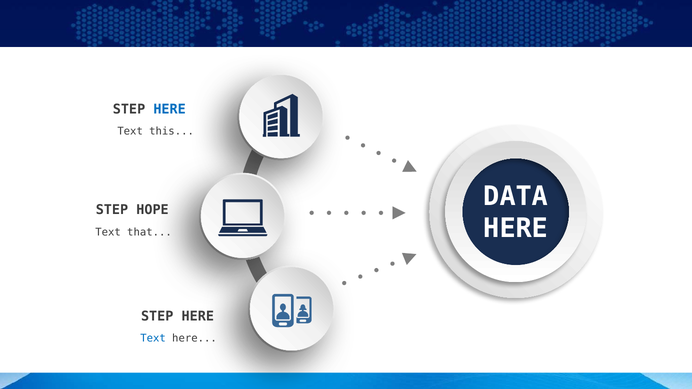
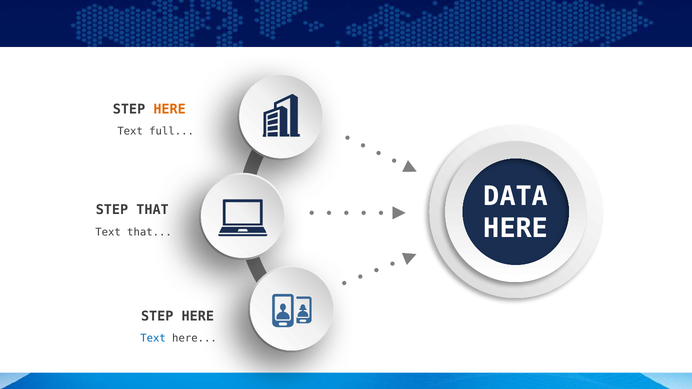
HERE colour: blue -> orange (170, 109)
this: this -> full (172, 131)
STEP HOPE: HOPE -> THAT (153, 210)
